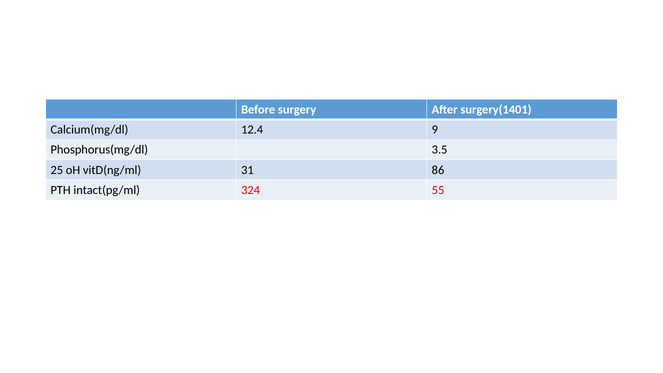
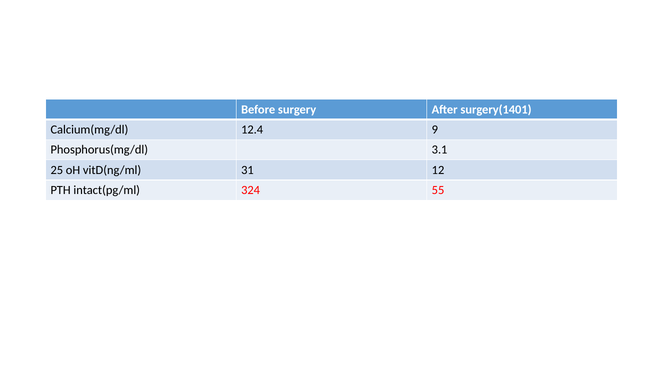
3.5: 3.5 -> 3.1 (440, 150)
86: 86 -> 12 (438, 170)
